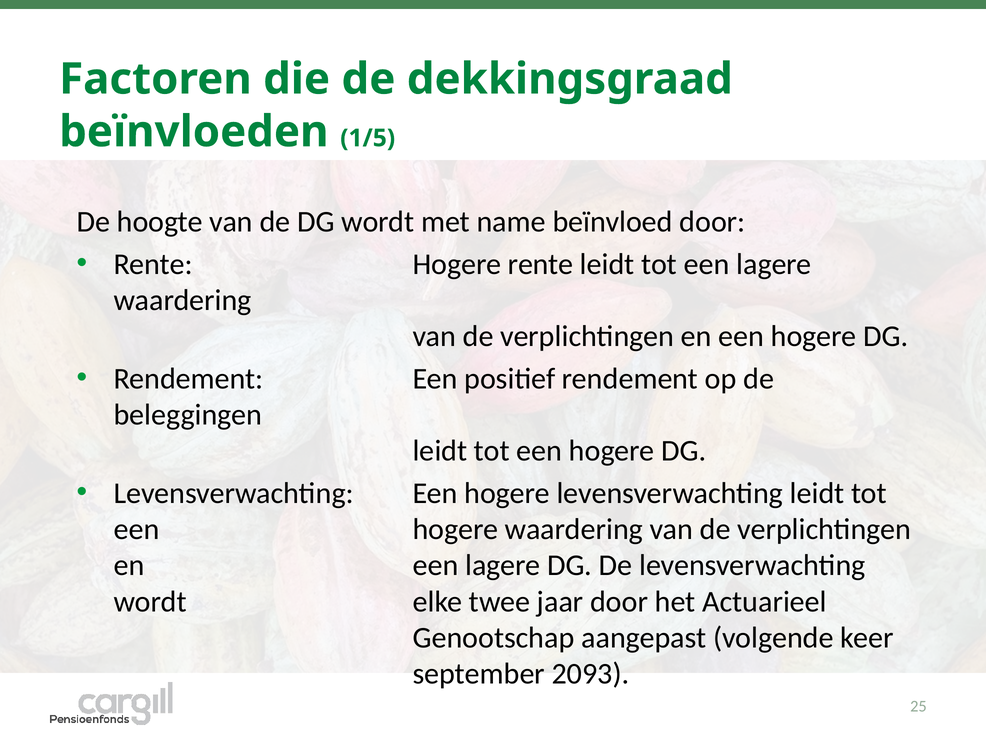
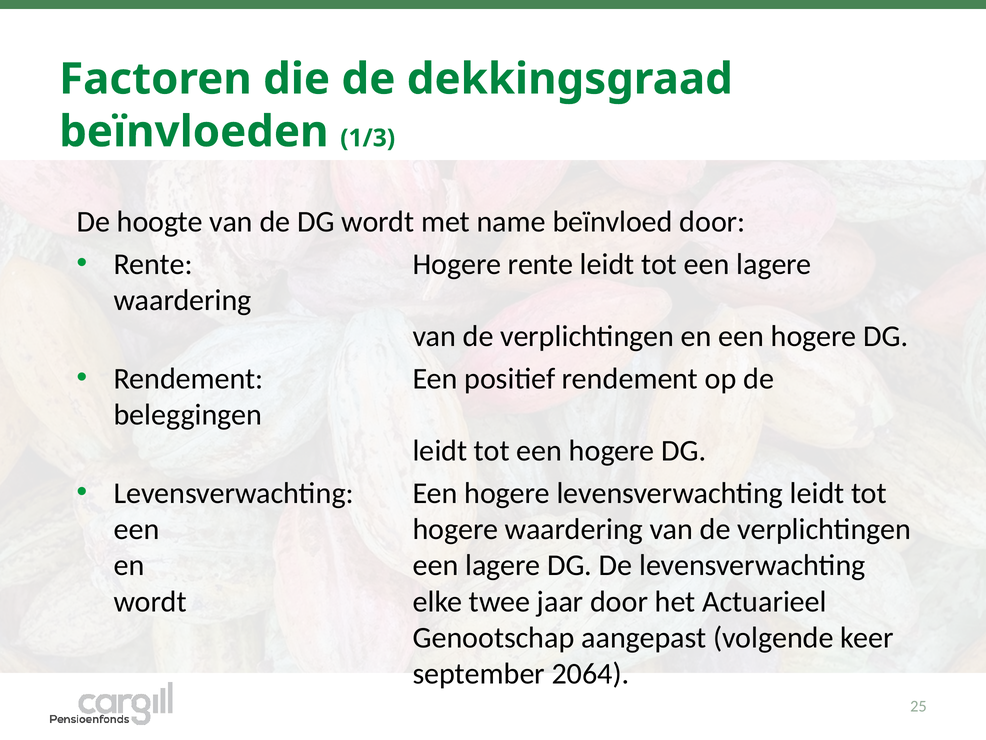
1/5: 1/5 -> 1/3 (368, 138)
2093: 2093 -> 2064 (590, 674)
